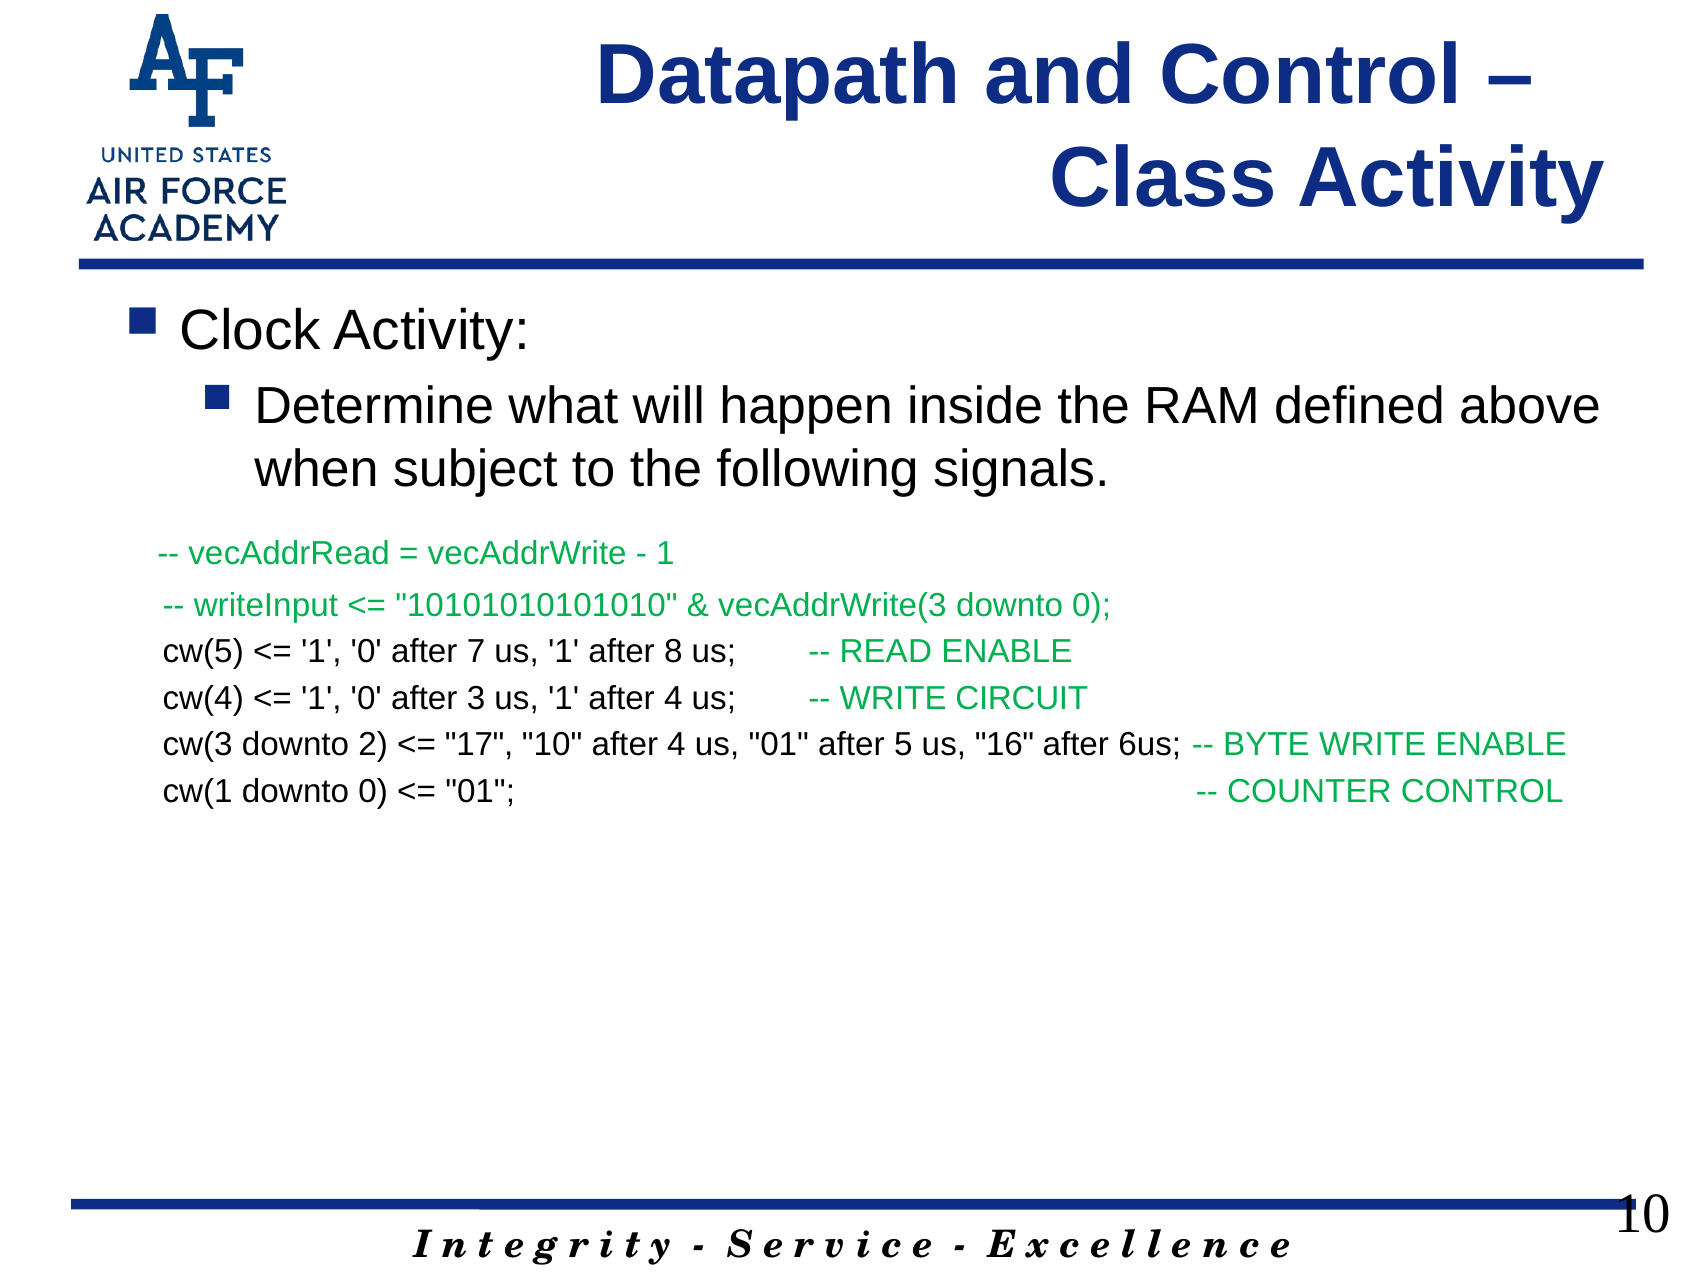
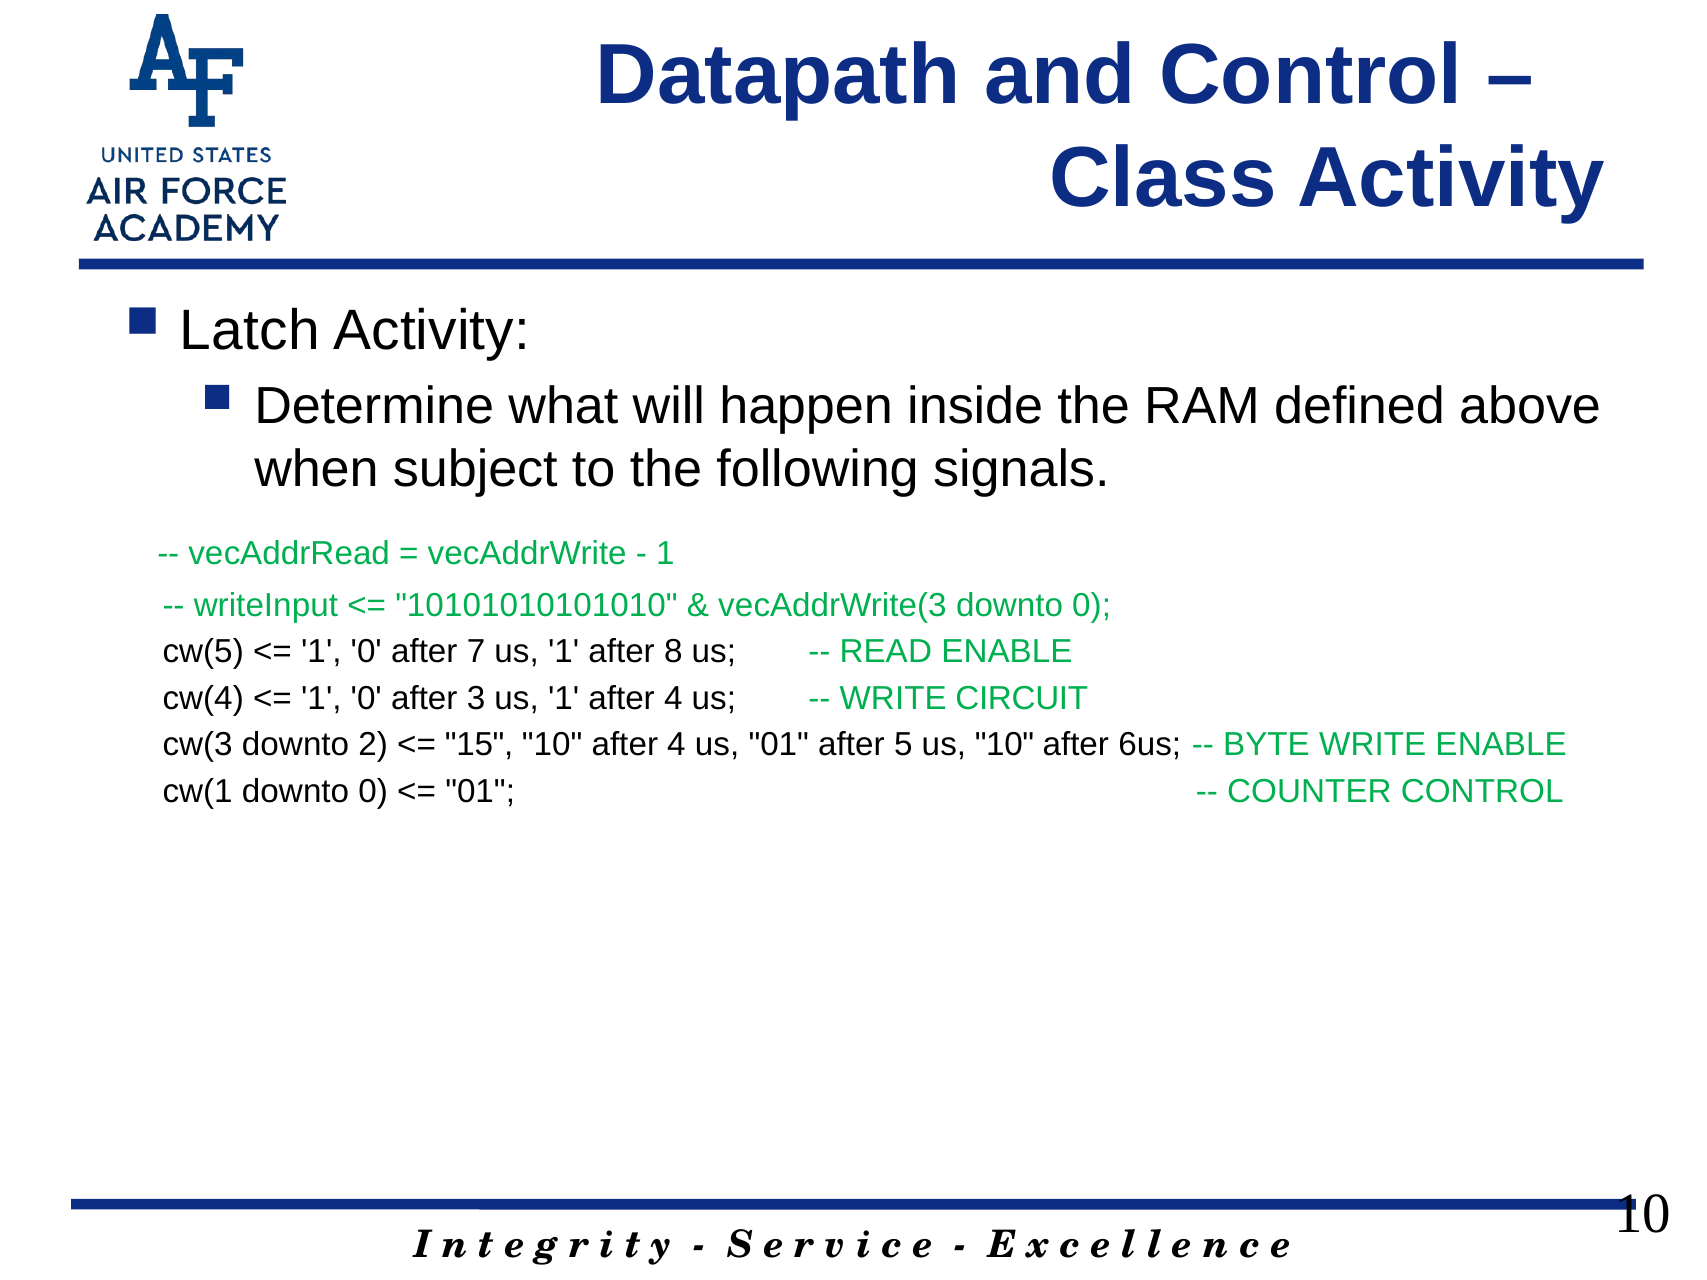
Clock: Clock -> Latch (250, 331)
17: 17 -> 15 (479, 745)
us 16: 16 -> 10 (1004, 745)
